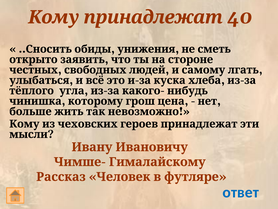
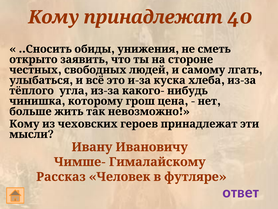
ответ colour: blue -> purple (241, 192)
